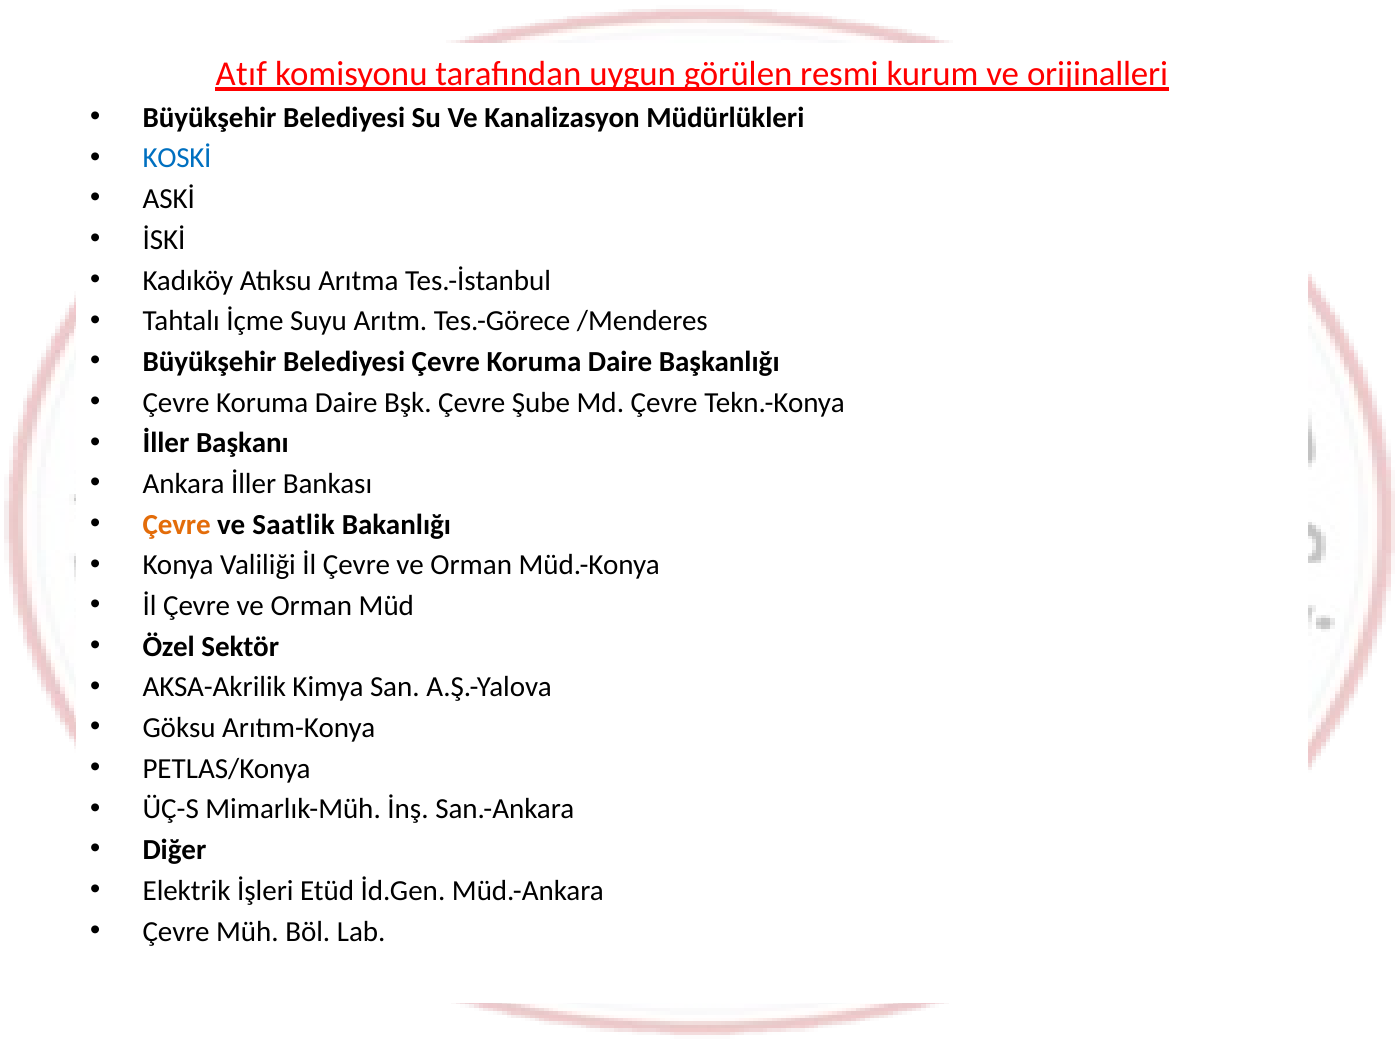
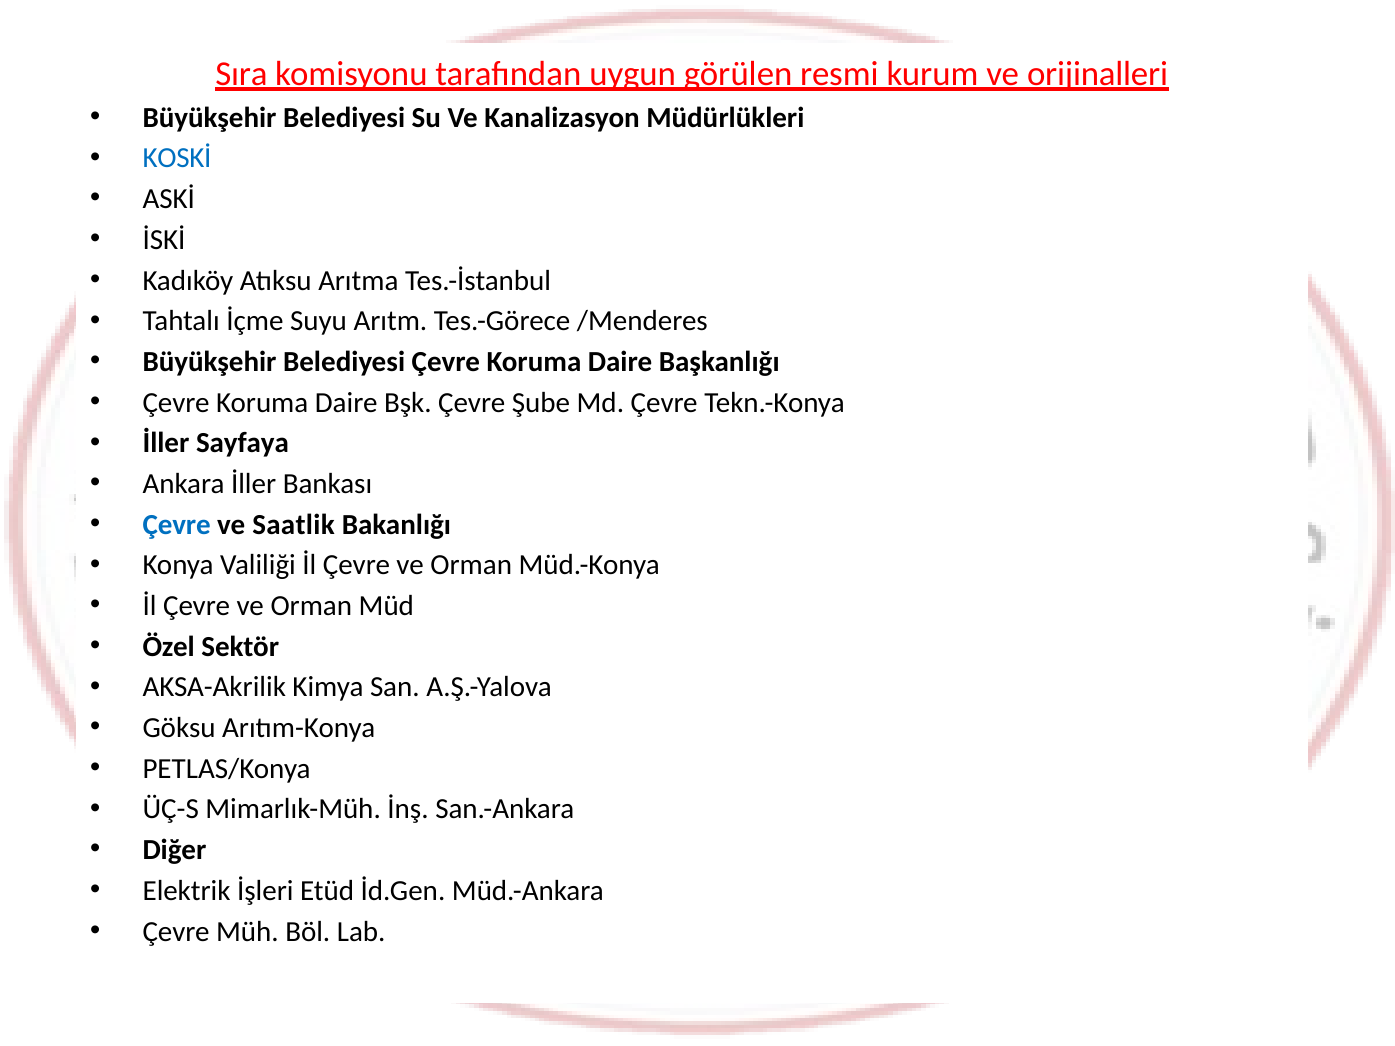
Atıf: Atıf -> Sıra (241, 74)
Başkanı: Başkanı -> Sayfaya (242, 443)
Çevre colour: orange -> blue (177, 525)
